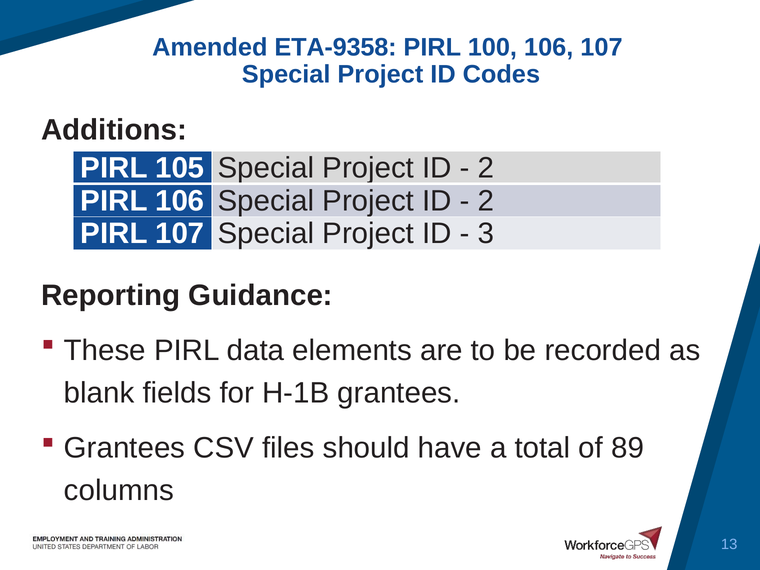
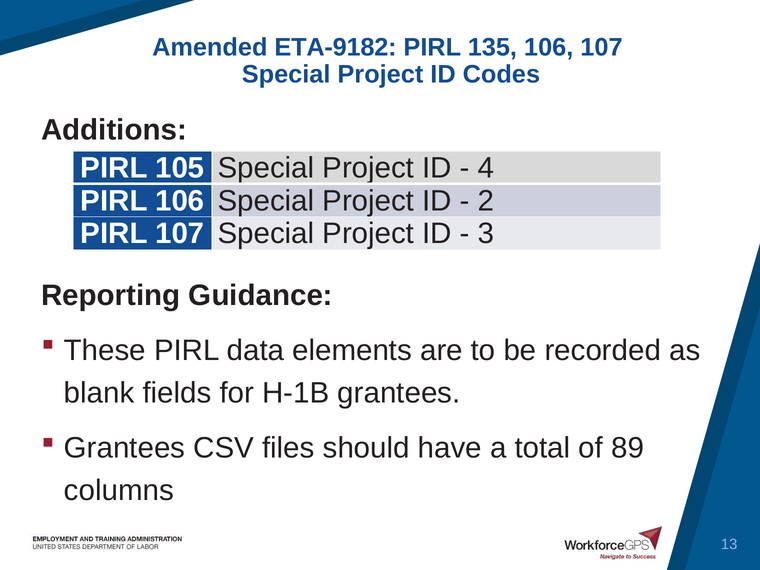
ETA-9358: ETA-9358 -> ETA-9182 (336, 47)
100: 100 -> 135 (492, 47)
2: 2 -> 4 (486, 168)
